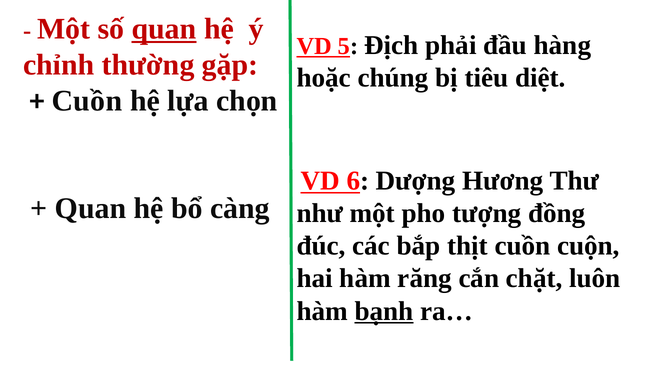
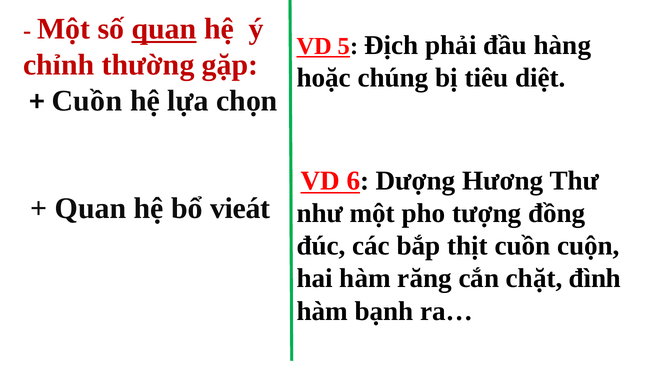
càng: càng -> vieát (240, 208)
luôn: luôn -> đình (595, 278)
bạnh underline: present -> none (384, 311)
